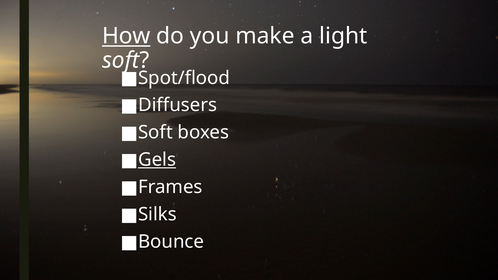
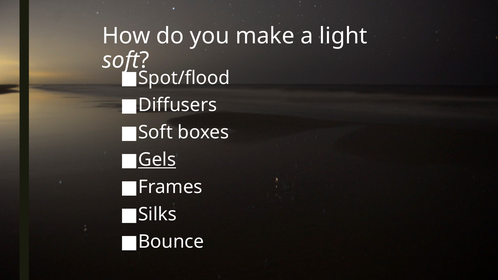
How underline: present -> none (126, 36)
